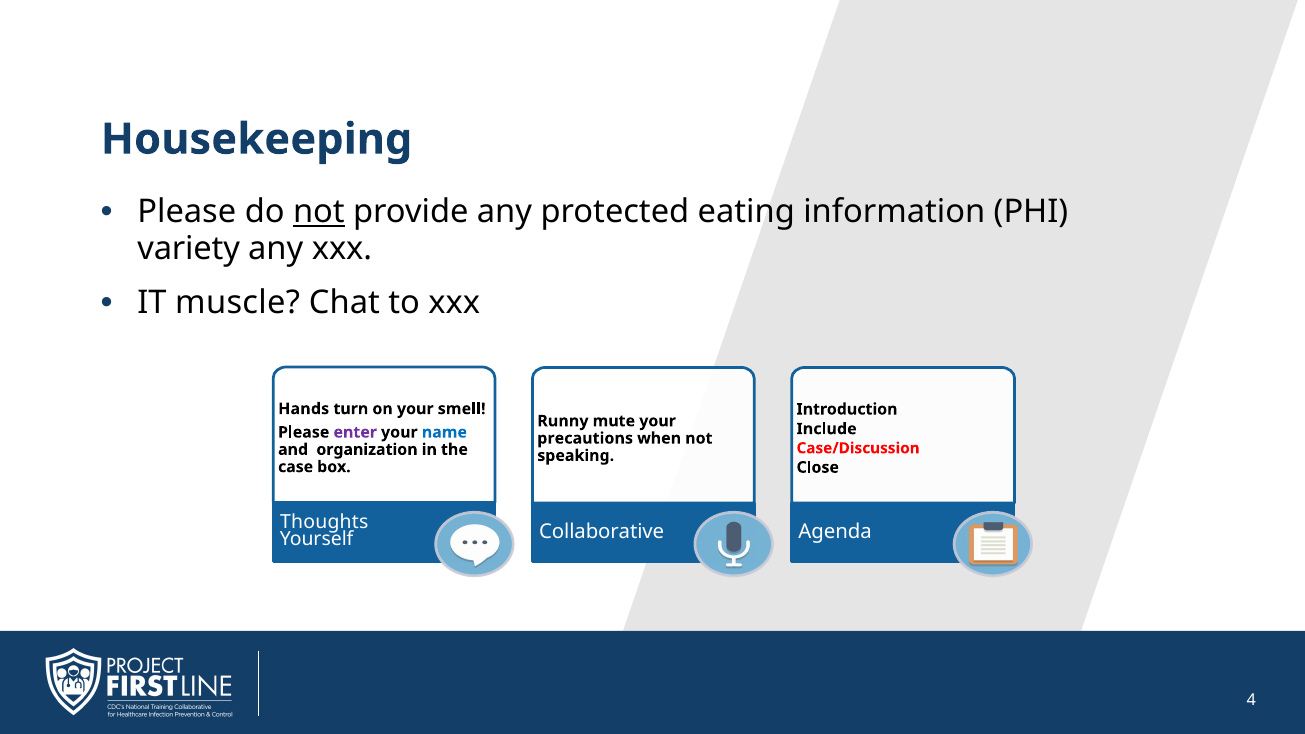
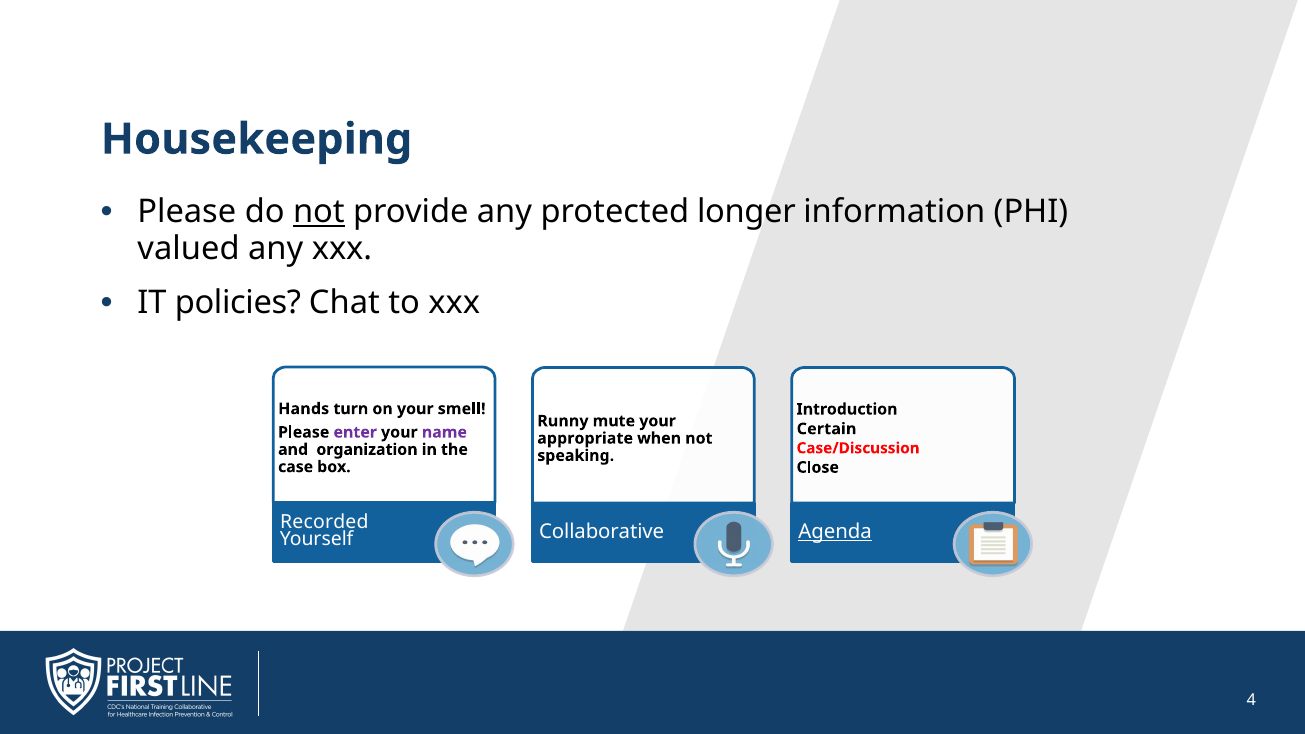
eating: eating -> longer (746, 212)
variety: variety -> valued (189, 249)
muscle: muscle -> policies (238, 303)
Include: Include -> Certain (827, 429)
name colour: blue -> purple (444, 432)
precautions: precautions -> appropriate (585, 438)
Thoughts: Thoughts -> Recorded (324, 522)
Agenda underline: none -> present (835, 532)
